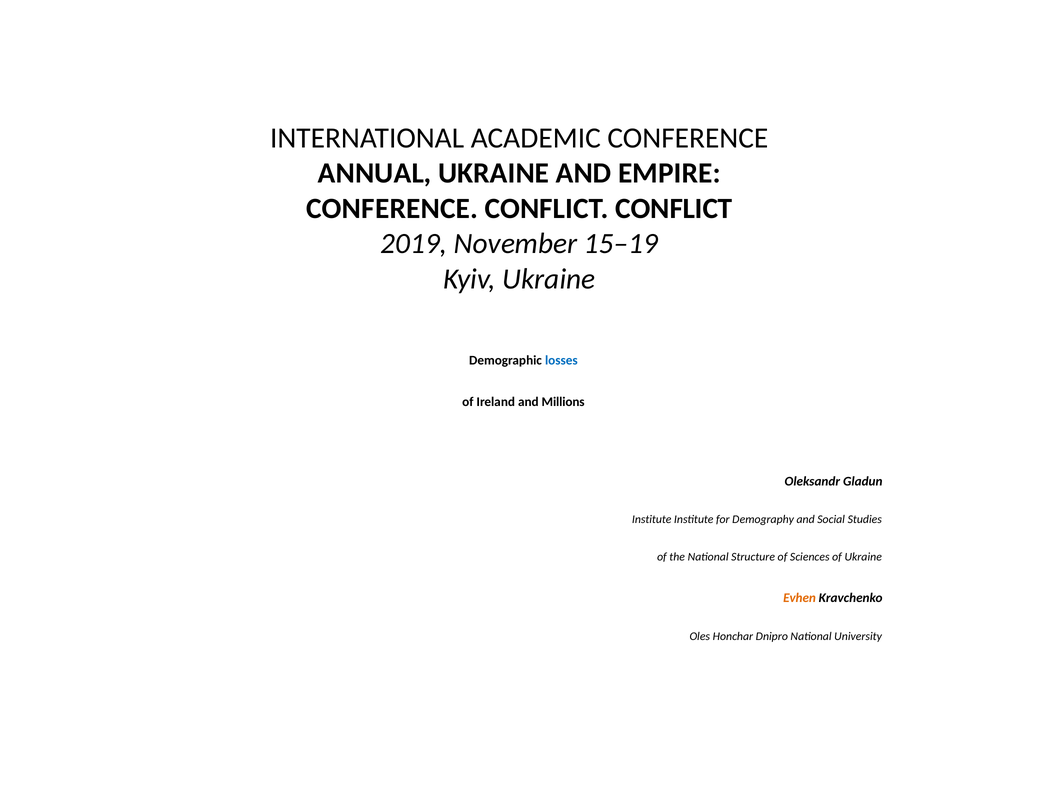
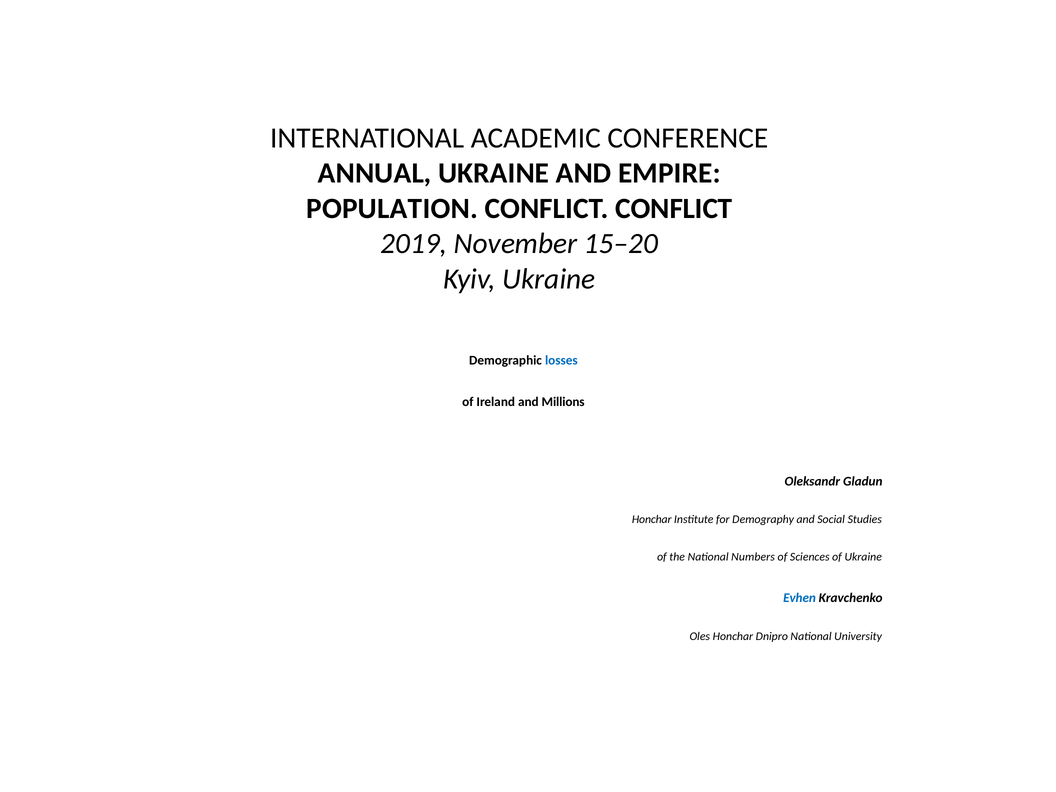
CONFERENCE: CONFERENCE -> POPULATION (392, 208)
15–19: 15–19 -> 15–20 (621, 244)
Institute: Institute -> Honchar (652, 519)
Structure: Structure -> Numbers (753, 557)
Evhen colour: orange -> blue (800, 598)
